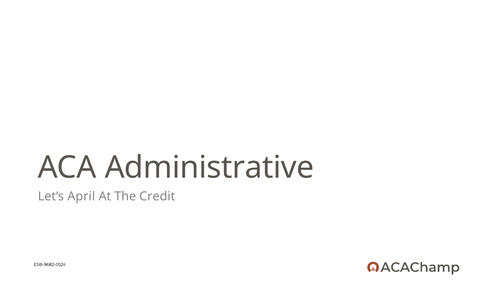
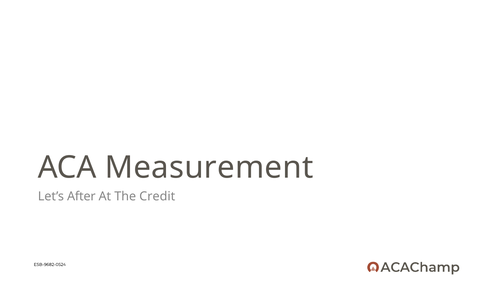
Administrative: Administrative -> Measurement (209, 168)
April: April -> After (81, 197)
